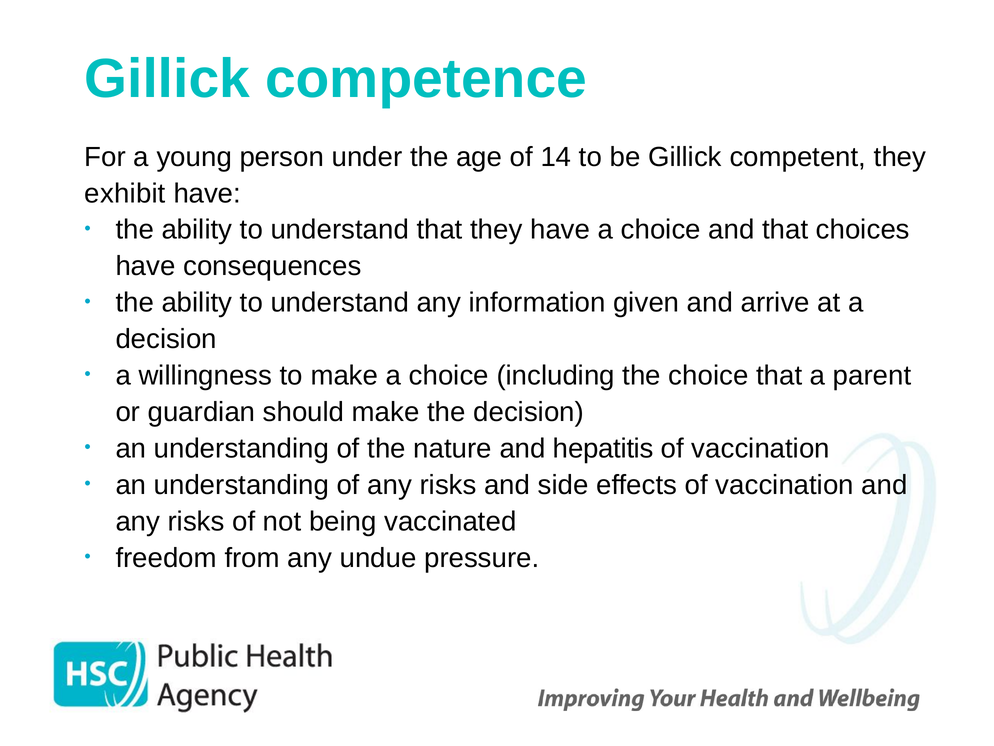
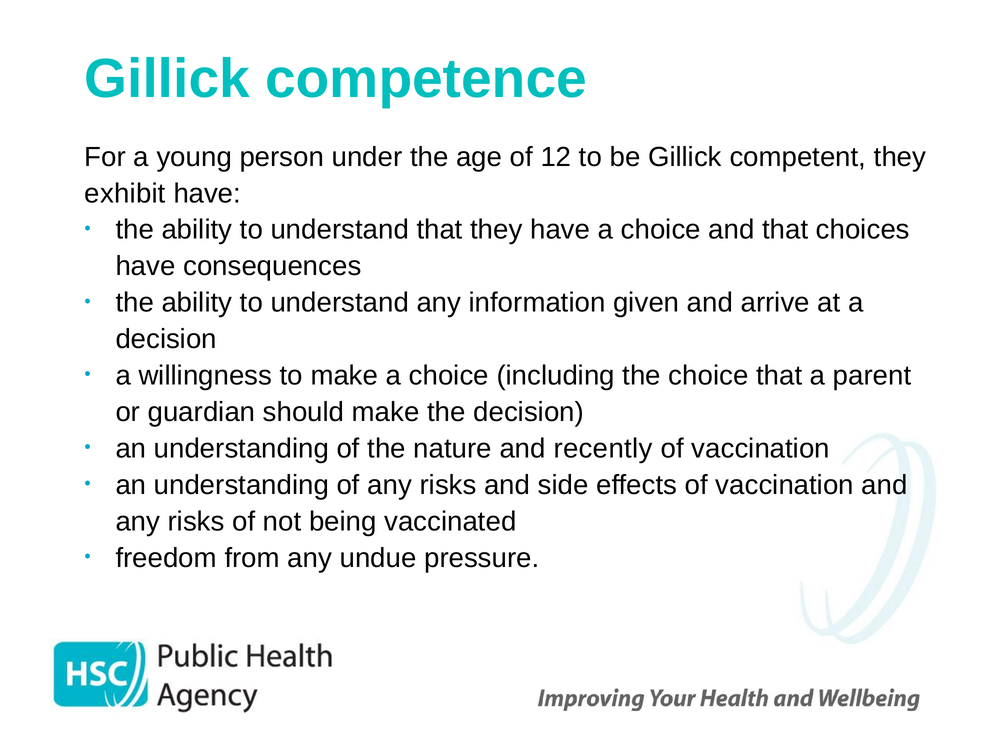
14: 14 -> 12 (556, 157)
hepatitis: hepatitis -> recently (603, 448)
